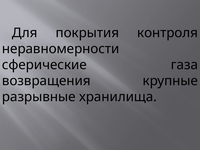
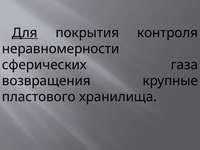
Для underline: none -> present (25, 33)
сферические: сферические -> сферических (44, 65)
разрывные: разрывные -> пластового (39, 97)
